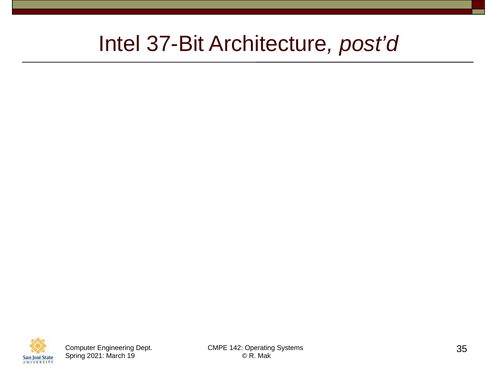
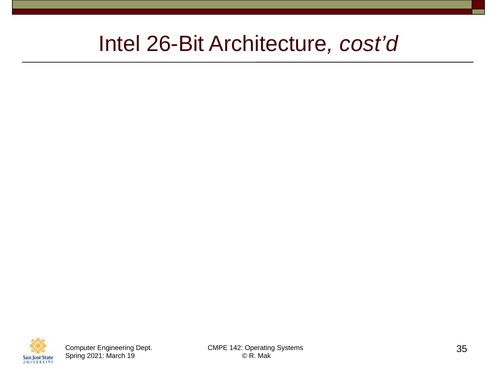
37-Bit: 37-Bit -> 26-Bit (175, 44)
post’d: post’d -> cost’d (369, 44)
